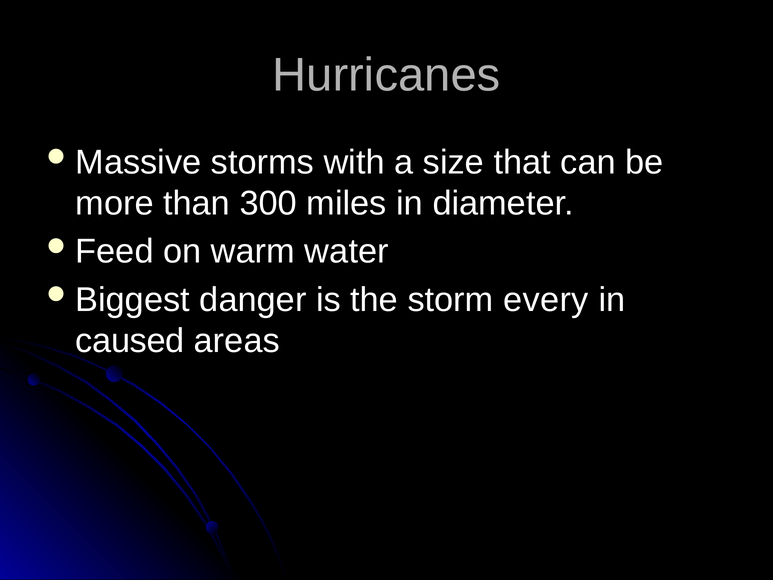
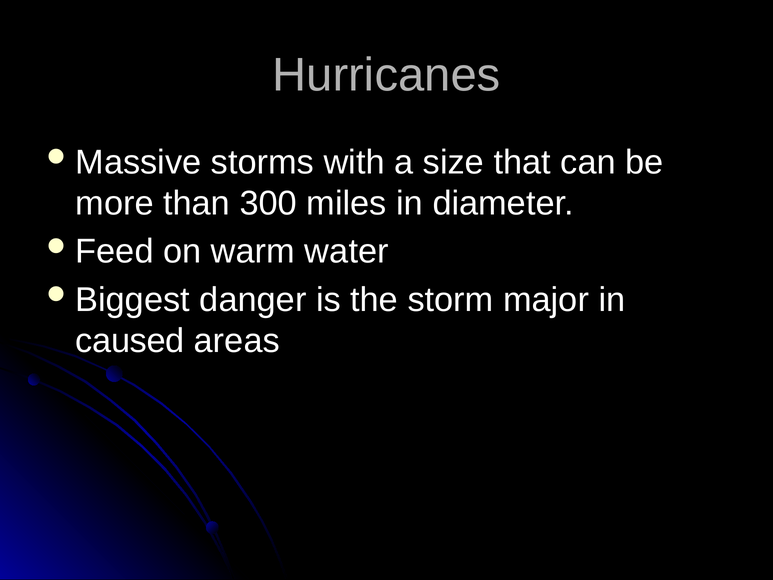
every: every -> major (546, 300)
